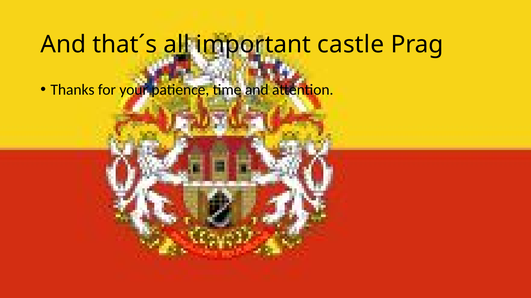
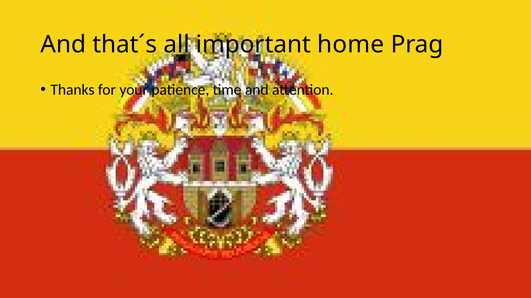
castle: castle -> home (351, 45)
